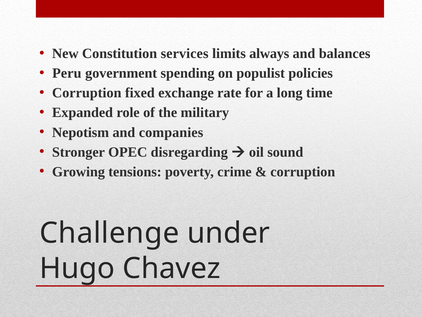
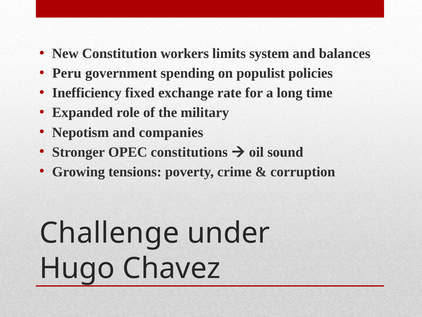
services: services -> workers (185, 53)
always: always -> system (269, 53)
Corruption: Corruption -> Inefficiency (87, 93)
disregarding: disregarding -> constitutions (189, 152)
